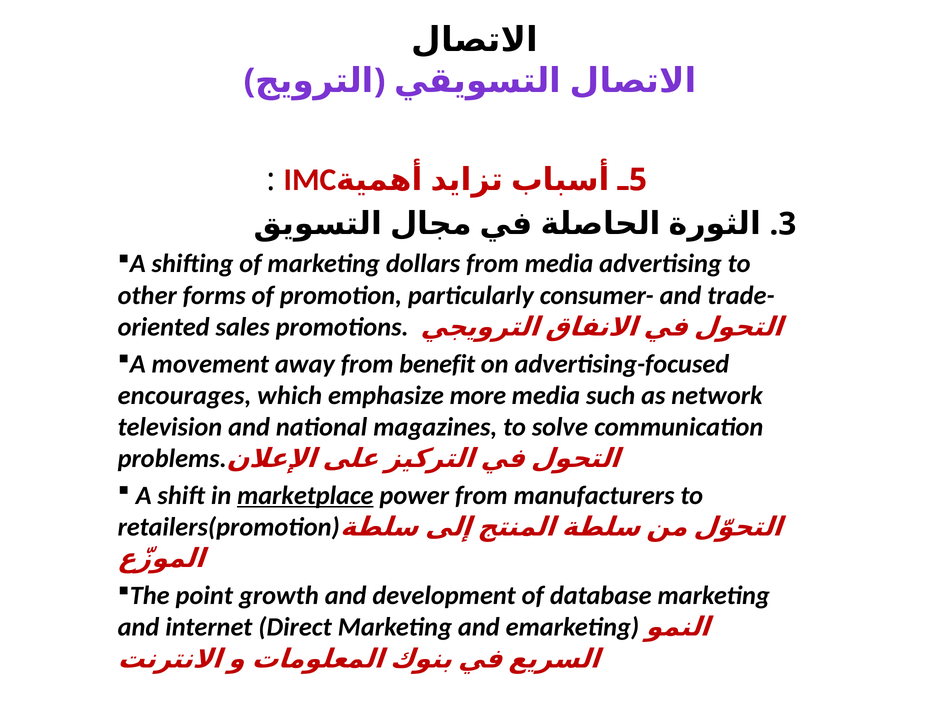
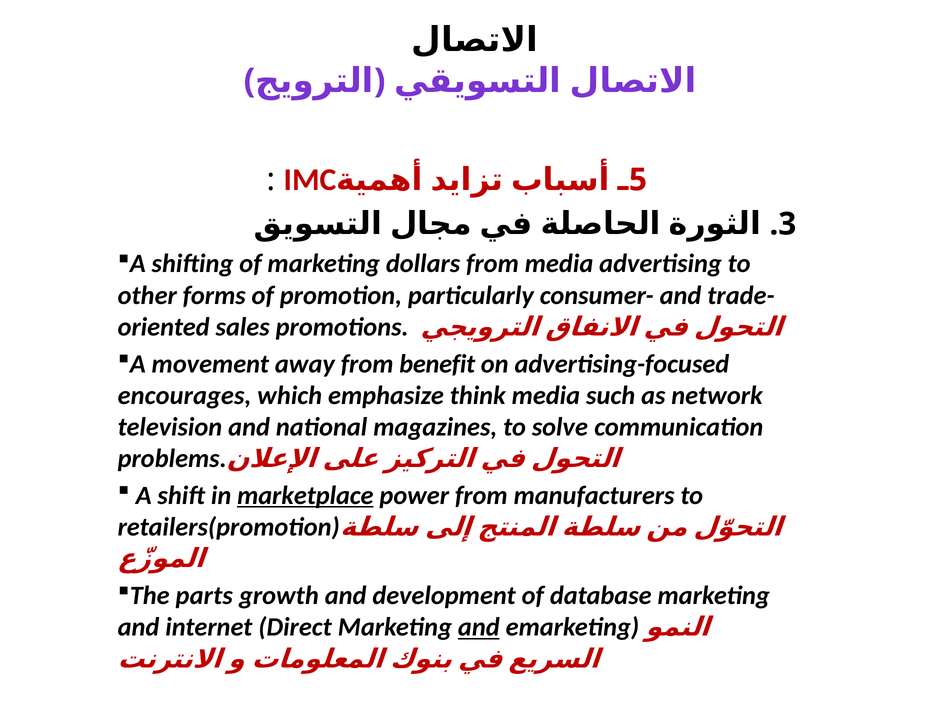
more: more -> think (478, 395)
point: point -> parts (204, 596)
and underline: none -> present (479, 627)
